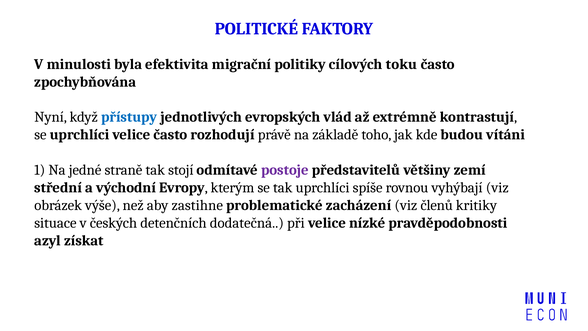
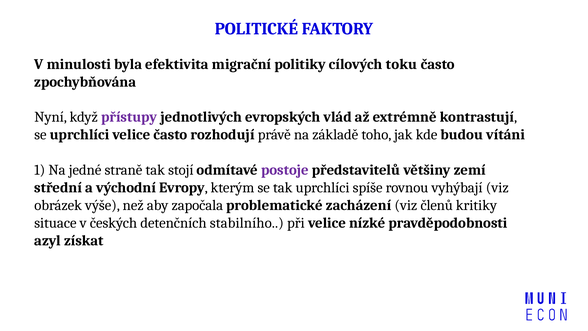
přístupy colour: blue -> purple (129, 117)
zastihne: zastihne -> započala (197, 205)
dodatečná: dodatečná -> stabilního (247, 223)
